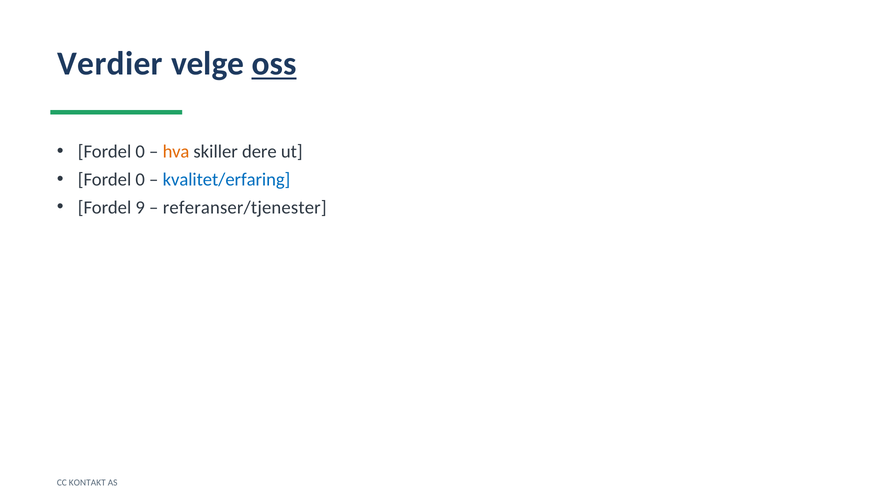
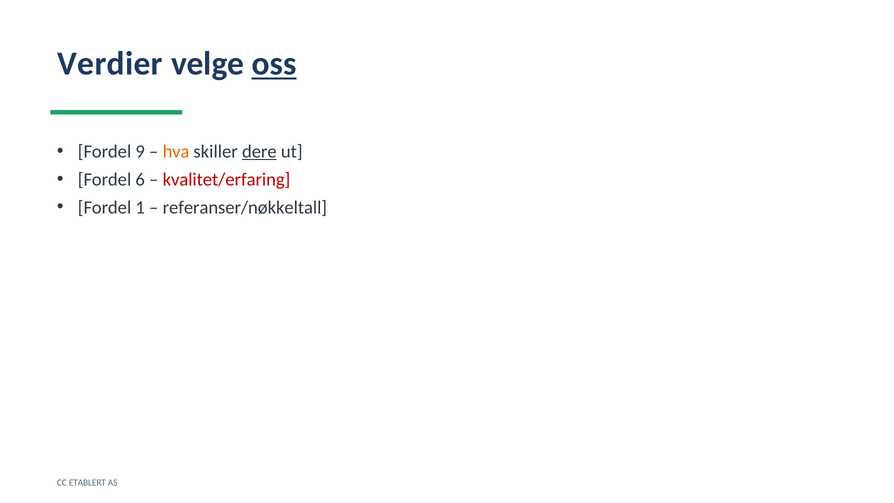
0: 0 -> 9 (140, 151)
dere underline: none -> present (259, 151)
0: 0 -> 6 (140, 179)
kvalitet/erfaring colour: blue -> red (226, 179)
9: 9 -> 1 (140, 207)
referanser/tjenester: referanser/tjenester -> referanser/nøkkeltall (245, 207)
KONTAKT: KONTAKT -> ETABLERT (87, 483)
